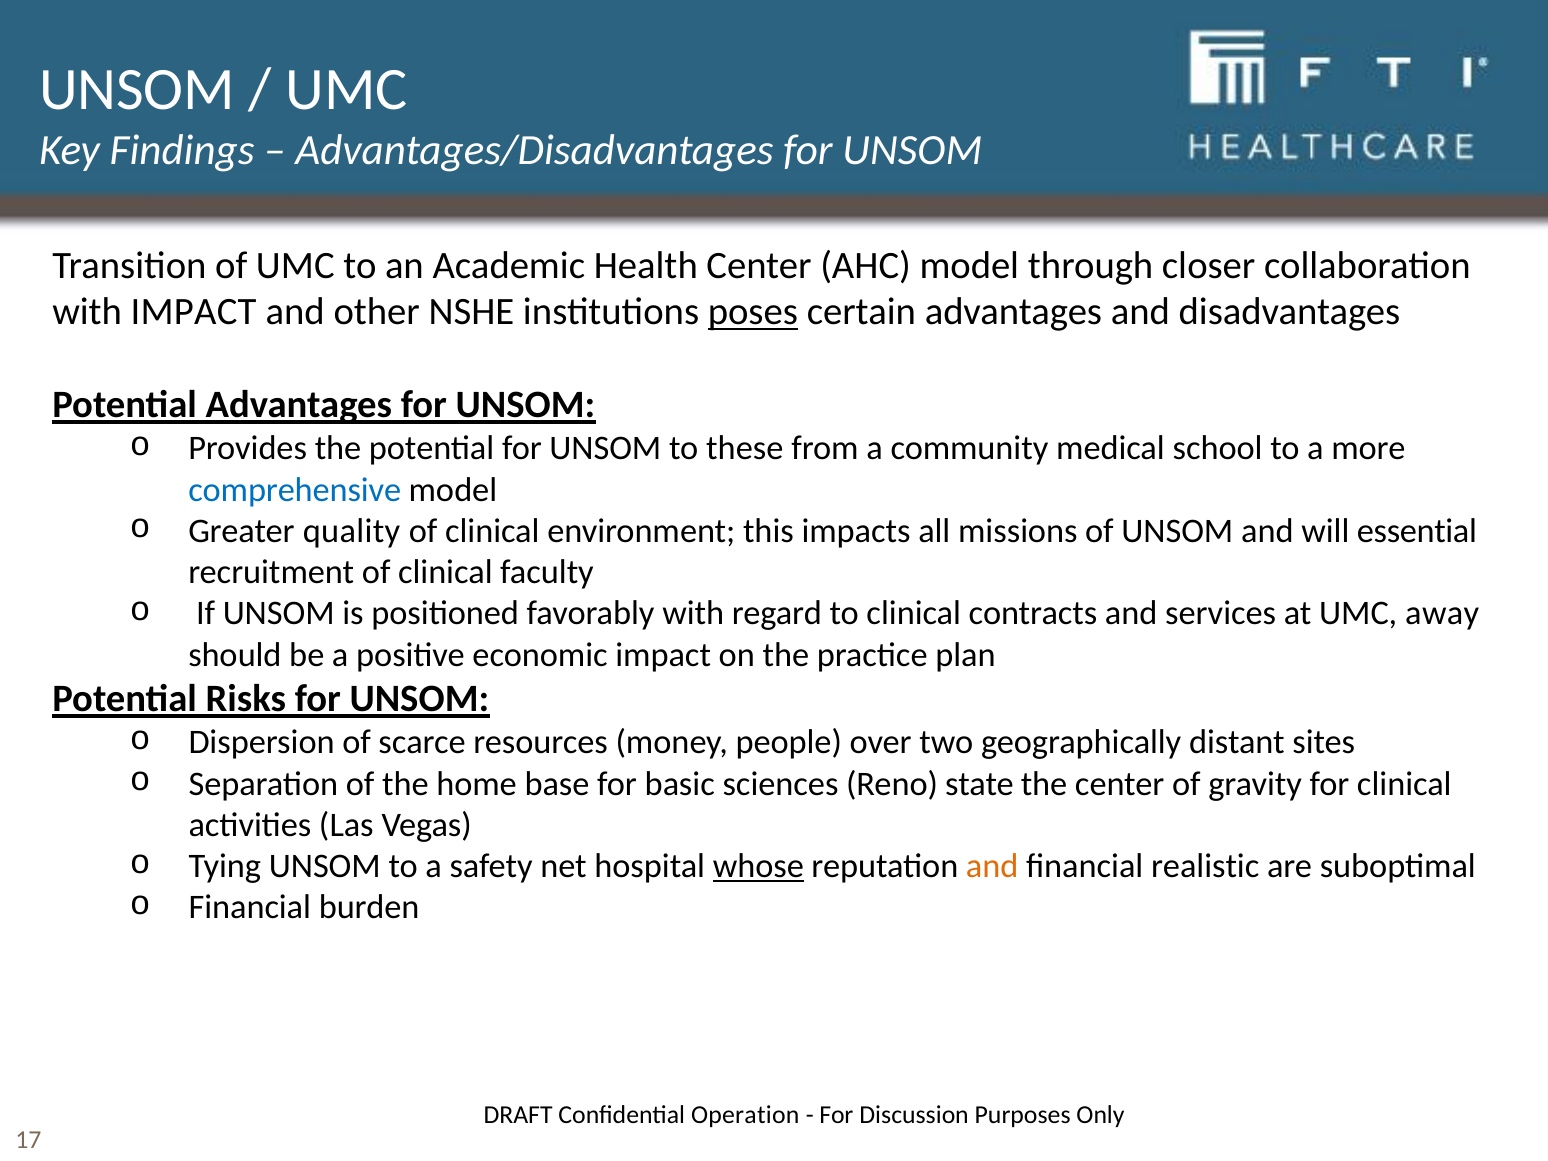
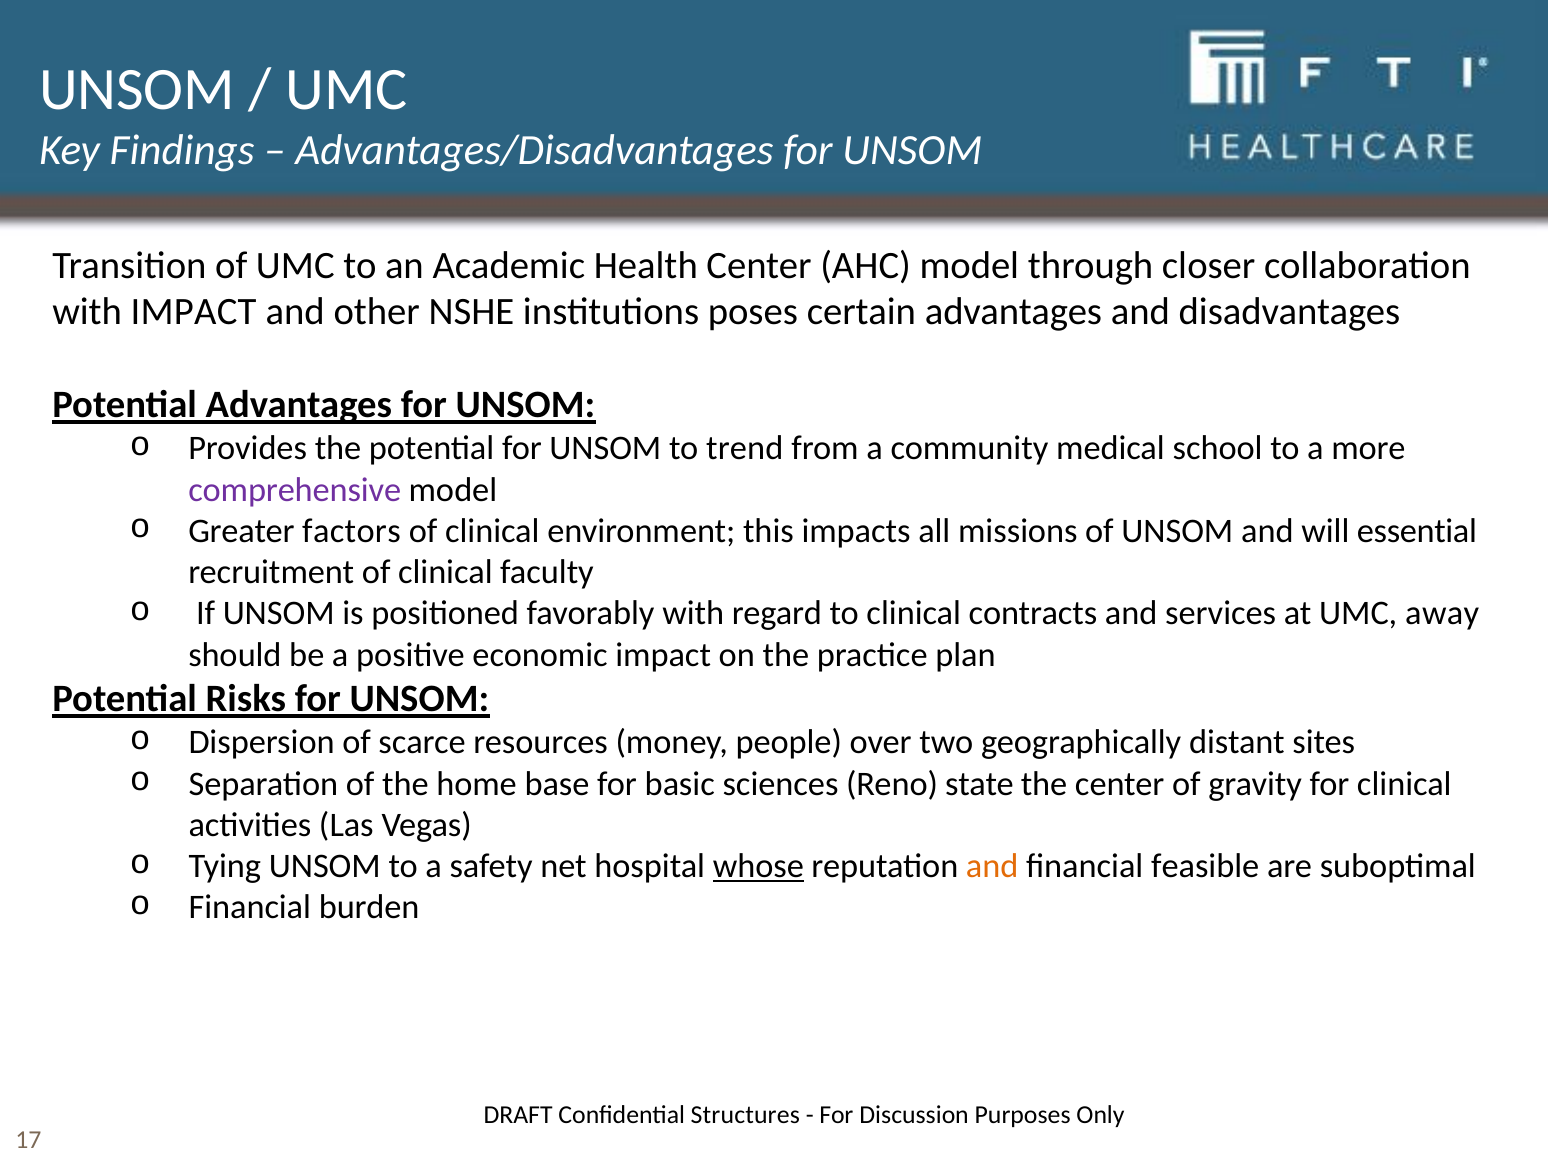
poses underline: present -> none (753, 312)
these: these -> trend (745, 449)
comprehensive colour: blue -> purple (295, 490)
quality: quality -> factors (351, 531)
realistic: realistic -> feasible (1205, 866)
Operation: Operation -> Structures (745, 1115)
